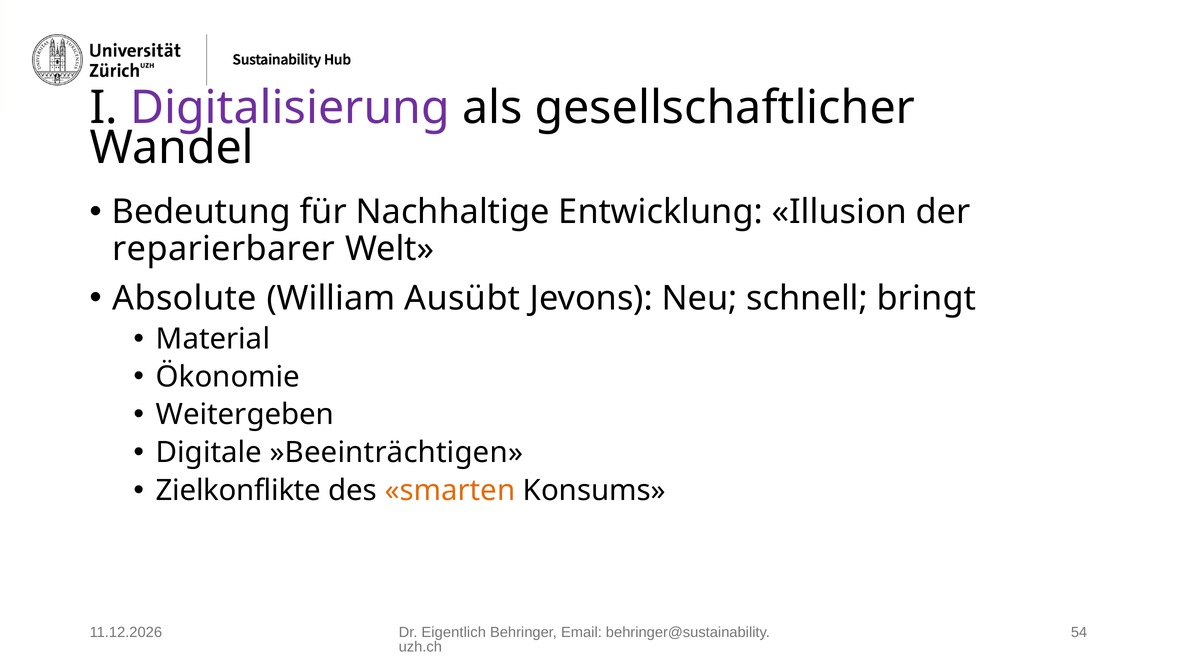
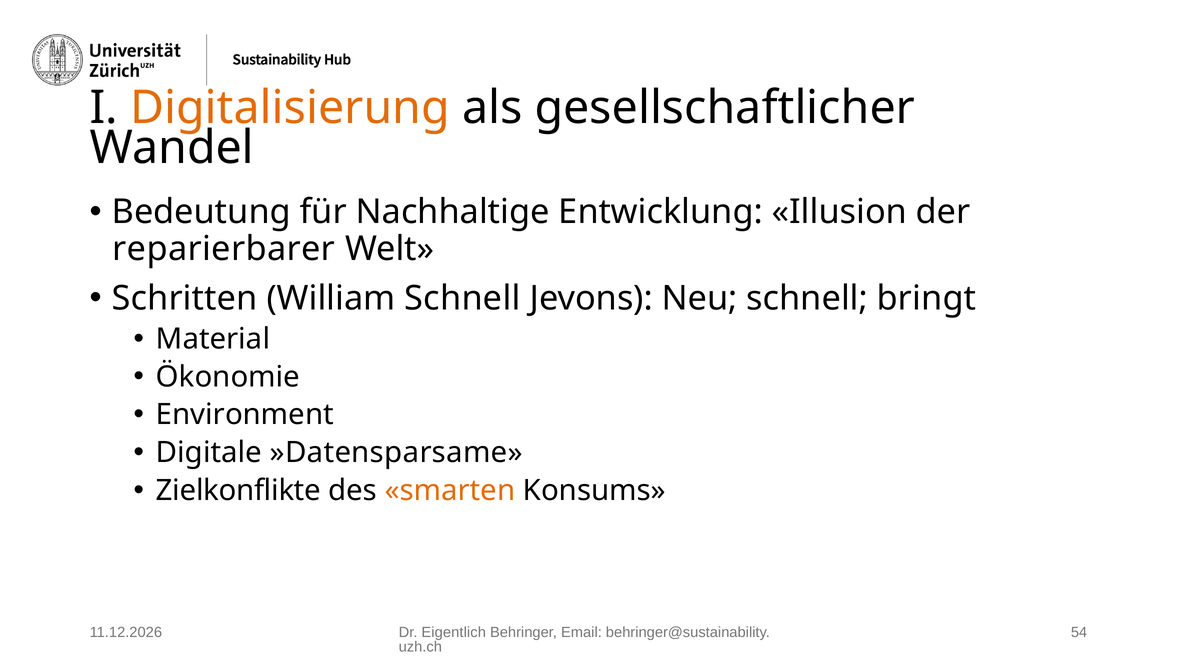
Digitalisierung colour: purple -> orange (290, 108)
Absolute: Absolute -> Schritten (185, 298)
William Ausübt: Ausübt -> Schnell (462, 298)
Weitergeben: Weitergeben -> Environment (245, 415)
»Beeinträchtigen: »Beeinträchtigen -> »Datensparsame (396, 453)
